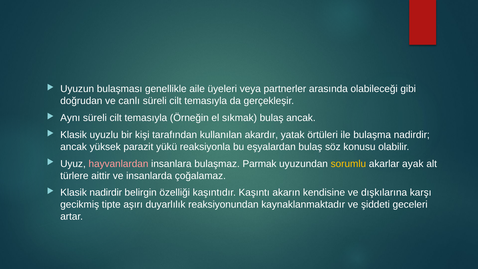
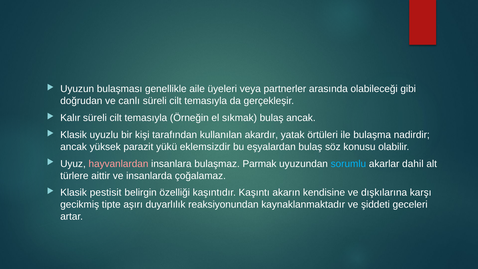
Aynı: Aynı -> Kalır (70, 118)
reaksiyonla: reaksiyonla -> eklemsizdir (205, 147)
sorumlu colour: yellow -> light blue (348, 164)
ayak: ayak -> dahil (413, 164)
Klasik nadirdir: nadirdir -> pestisit (106, 193)
